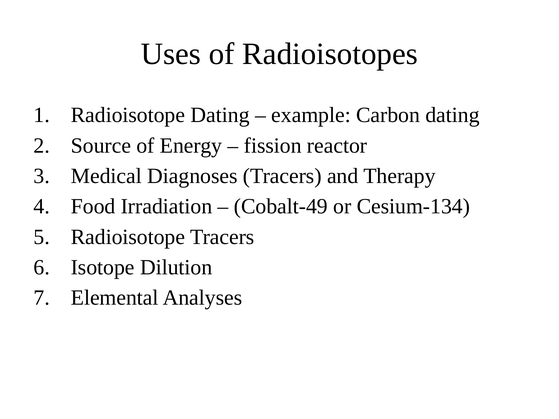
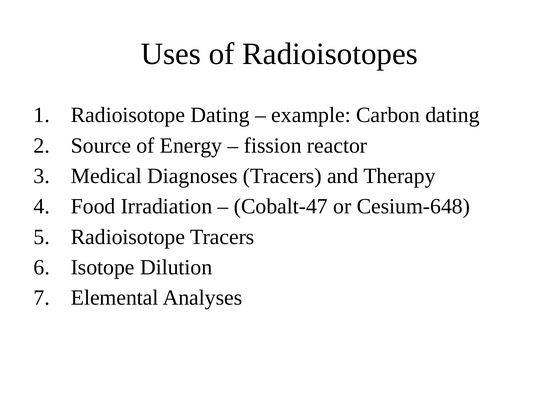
Cobalt-49: Cobalt-49 -> Cobalt-47 (281, 207)
Cesium-134: Cesium-134 -> Cesium-648 (413, 207)
